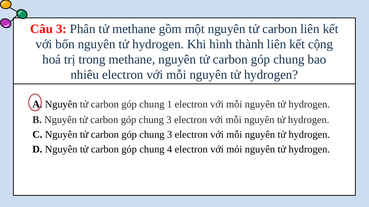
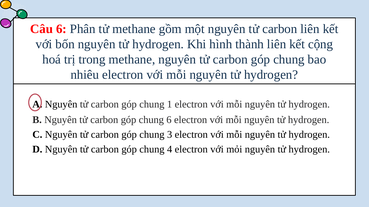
Câu 3: 3 -> 6 (61, 29)
3: 3 -> 6 (169, 120)
